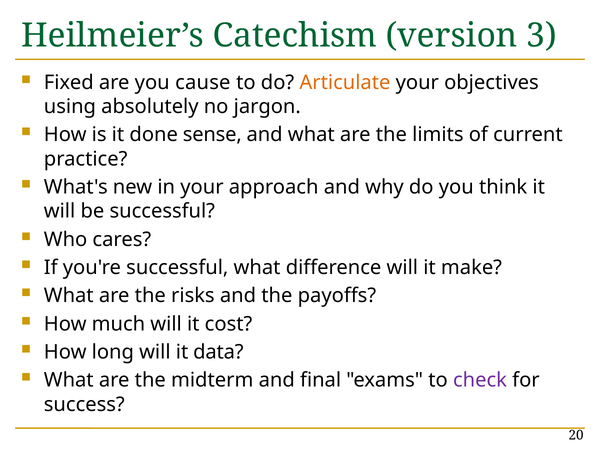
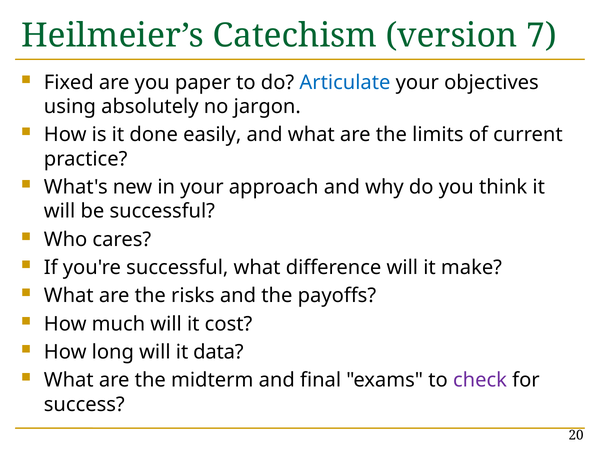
3: 3 -> 7 (541, 36)
cause: cause -> paper (203, 82)
Articulate colour: orange -> blue (345, 82)
sense: sense -> easily (212, 135)
